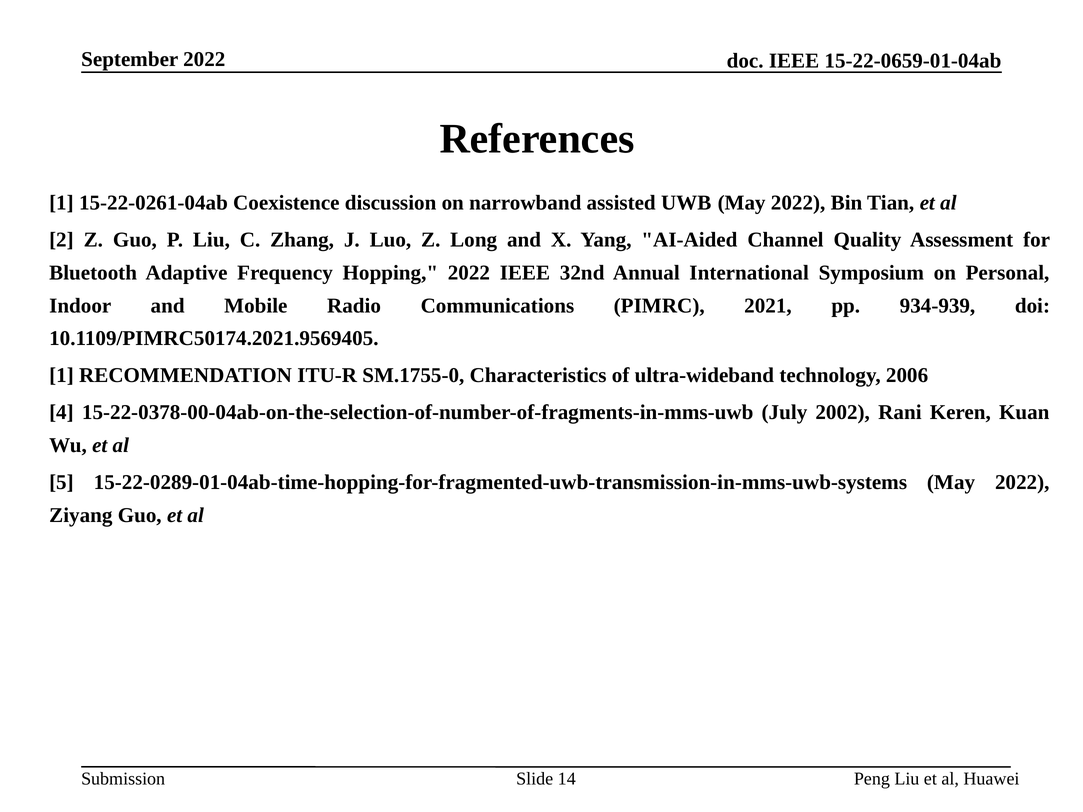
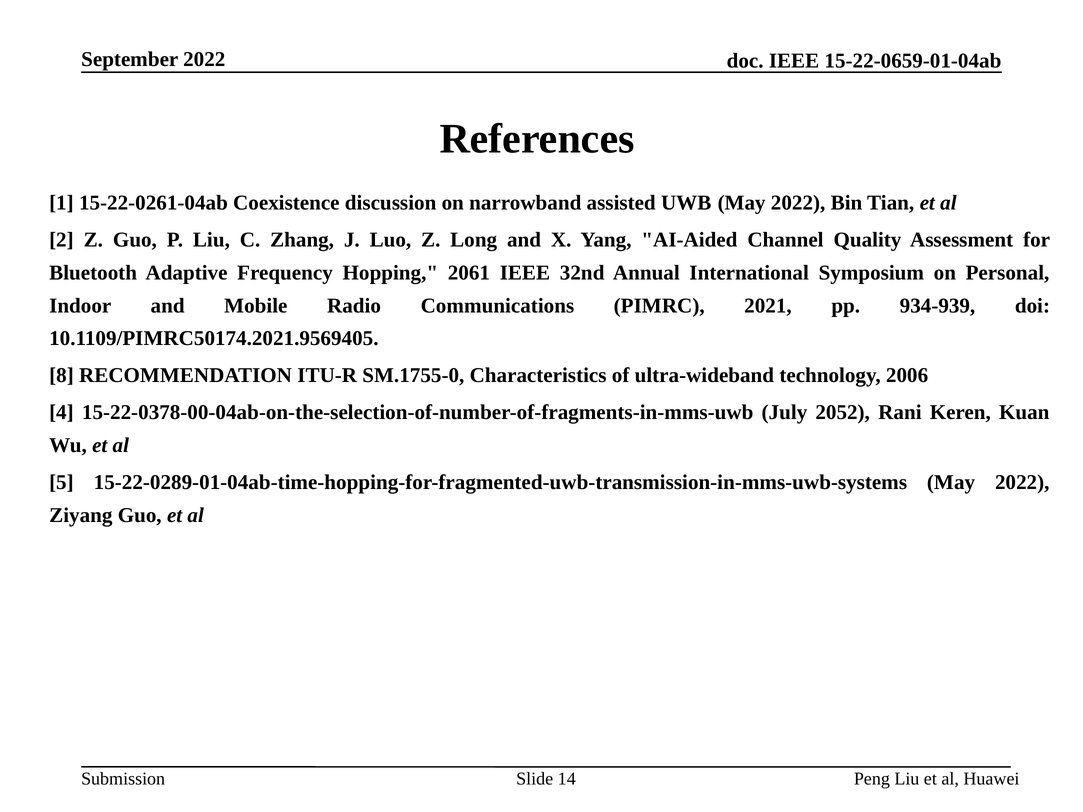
Hopping 2022: 2022 -> 2061 (469, 273)
1: 1 -> 8 (62, 376)
2002: 2002 -> 2052 (843, 413)
